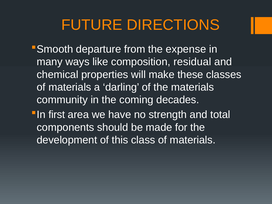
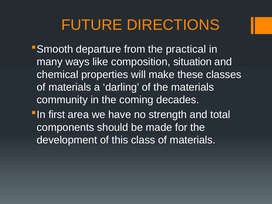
expense: expense -> practical (186, 49)
residual: residual -> situation (192, 62)
